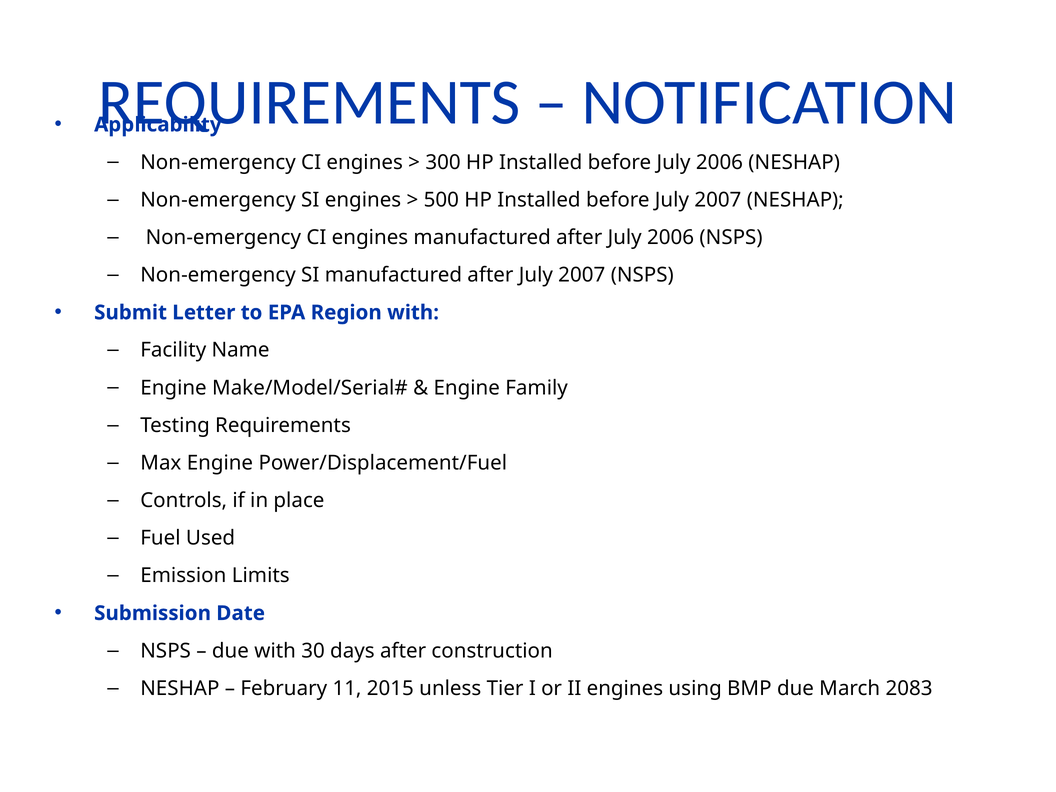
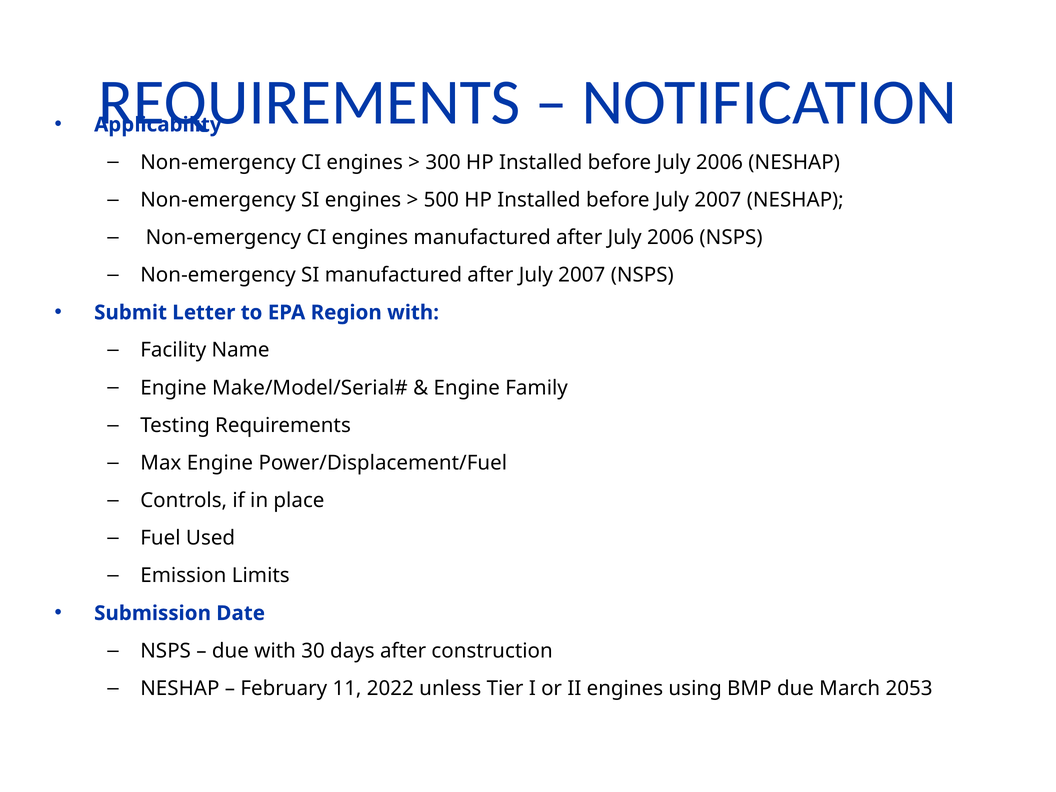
2015: 2015 -> 2022 (390, 688)
2083: 2083 -> 2053 (909, 688)
